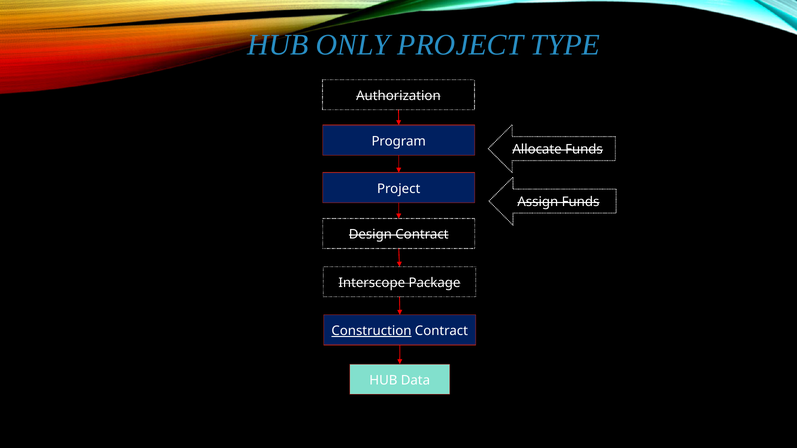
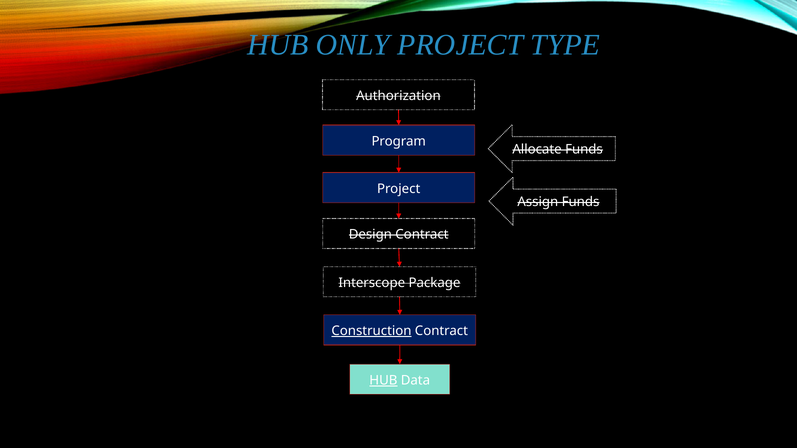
HUB underline: none -> present (383, 380)
